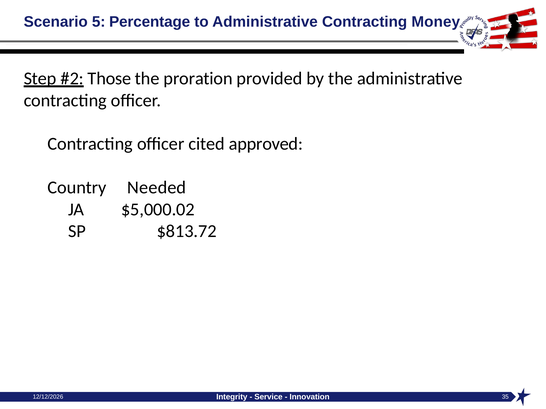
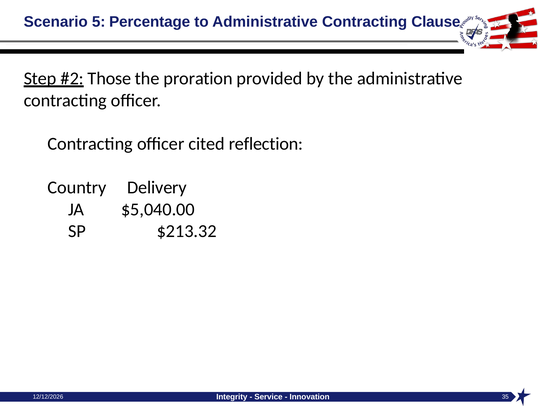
Money: Money -> Clause (436, 22)
approved: approved -> reflection (266, 144)
Needed: Needed -> Delivery (157, 188)
$5,000.02: $5,000.02 -> $5,040.00 (158, 210)
$813.72: $813.72 -> $213.32 (187, 232)
